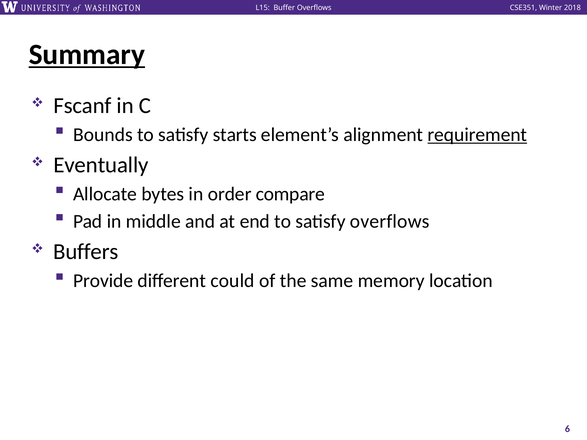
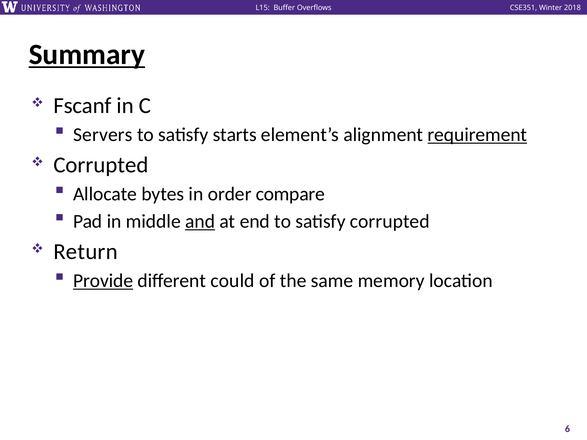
Bounds: Bounds -> Servers (103, 135)
Eventually: Eventually -> Corrupted (101, 165)
and underline: none -> present (200, 222)
satisfy overflows: overflows -> corrupted (390, 222)
Buffers: Buffers -> Return (86, 252)
Provide underline: none -> present (103, 281)
